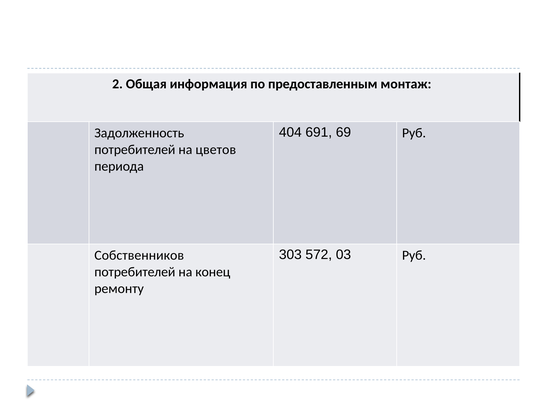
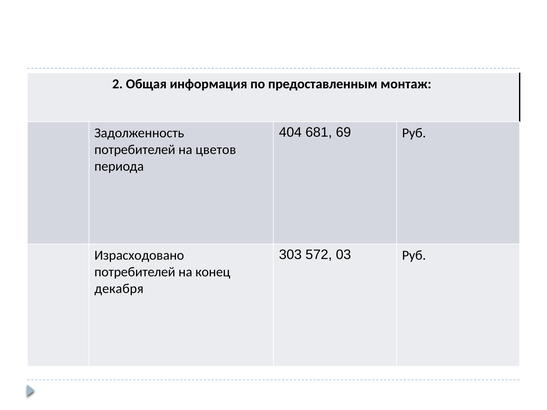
691: 691 -> 681 (319, 132)
Собственников: Собственников -> Израсходовано (139, 256)
ремонту: ремонту -> декабря (119, 289)
